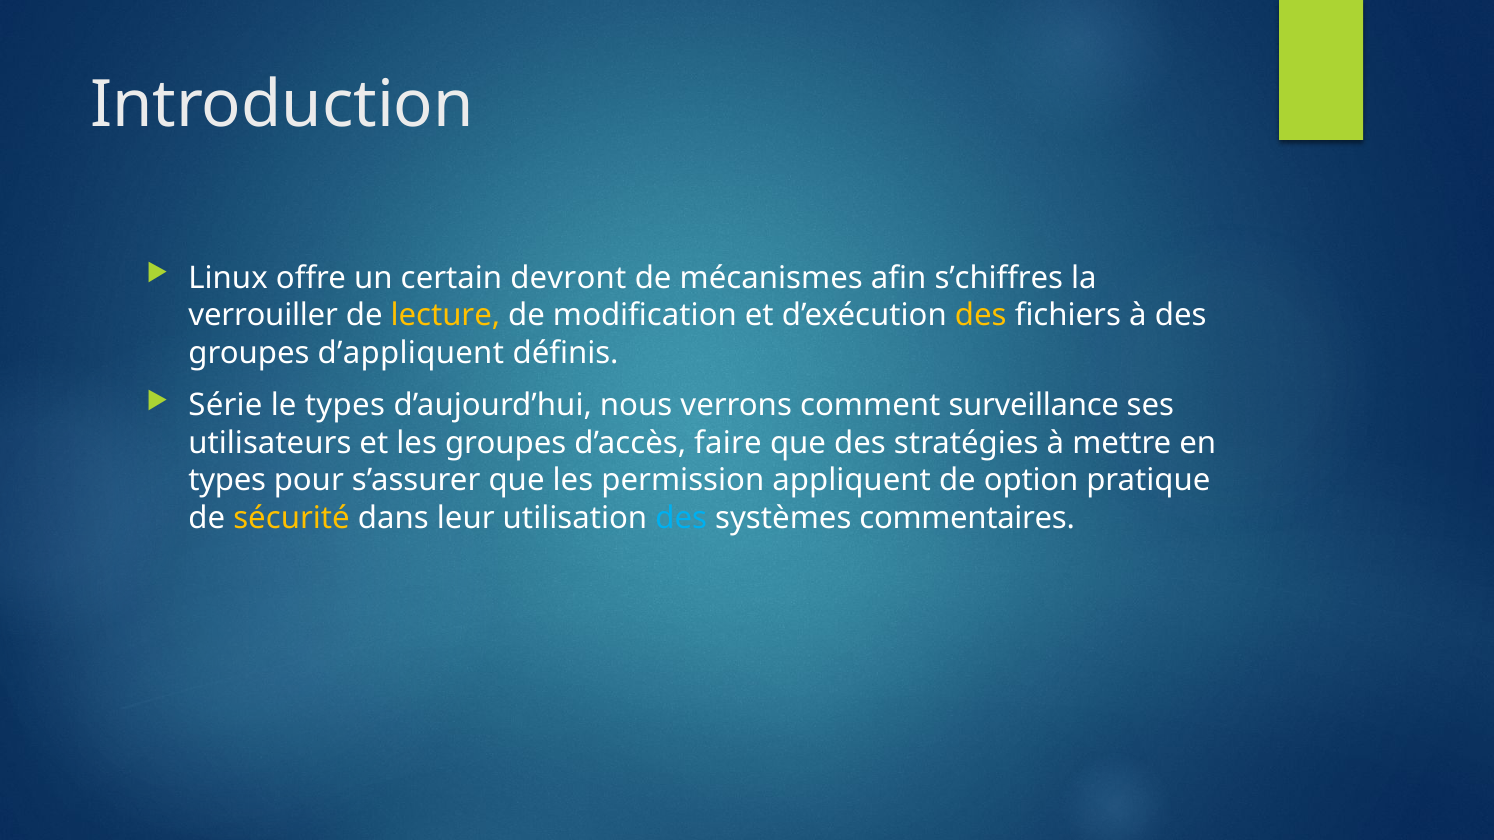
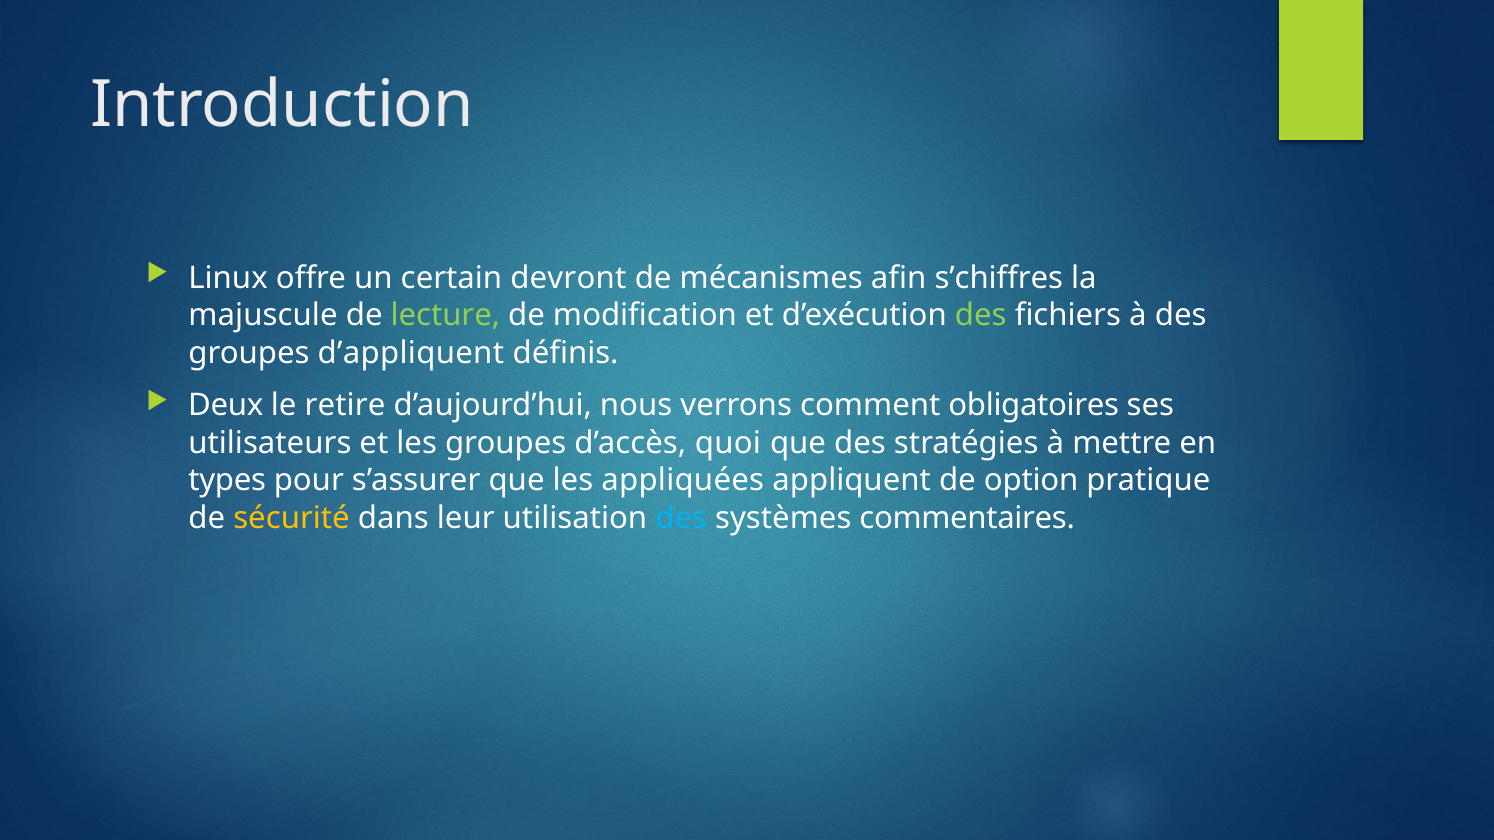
verrouiller: verrouiller -> majuscule (263, 316)
lecture colour: yellow -> light green (445, 316)
des colour: yellow -> light green (981, 316)
Série: Série -> Deux (226, 406)
le types: types -> retire (345, 406)
surveillance: surveillance -> obligatoires (1034, 406)
faire: faire -> quoi (728, 443)
permission: permission -> appliquées (683, 481)
